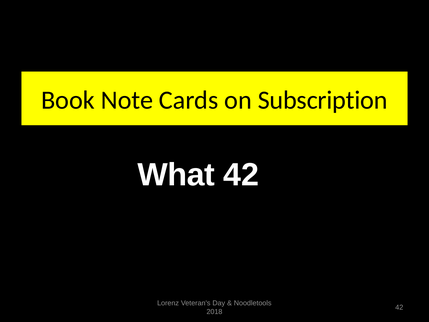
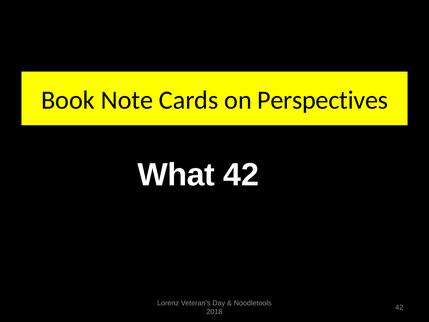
Subscription: Subscription -> Perspectives (323, 100)
